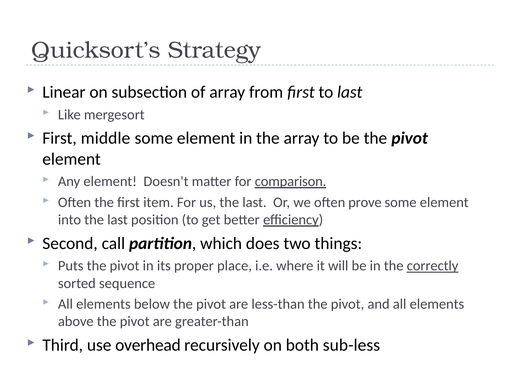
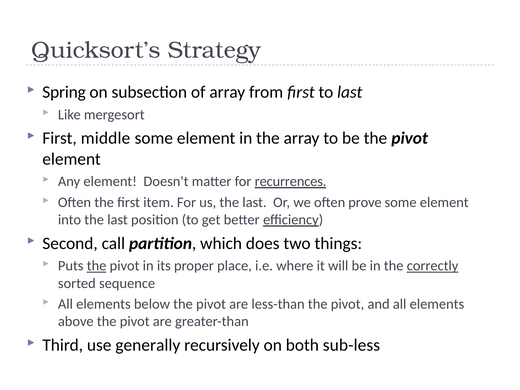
Linear: Linear -> Spring (64, 92)
comparison: comparison -> recurrences (291, 182)
the underline: none -> present (97, 266)
overhead: overhead -> generally (148, 345)
